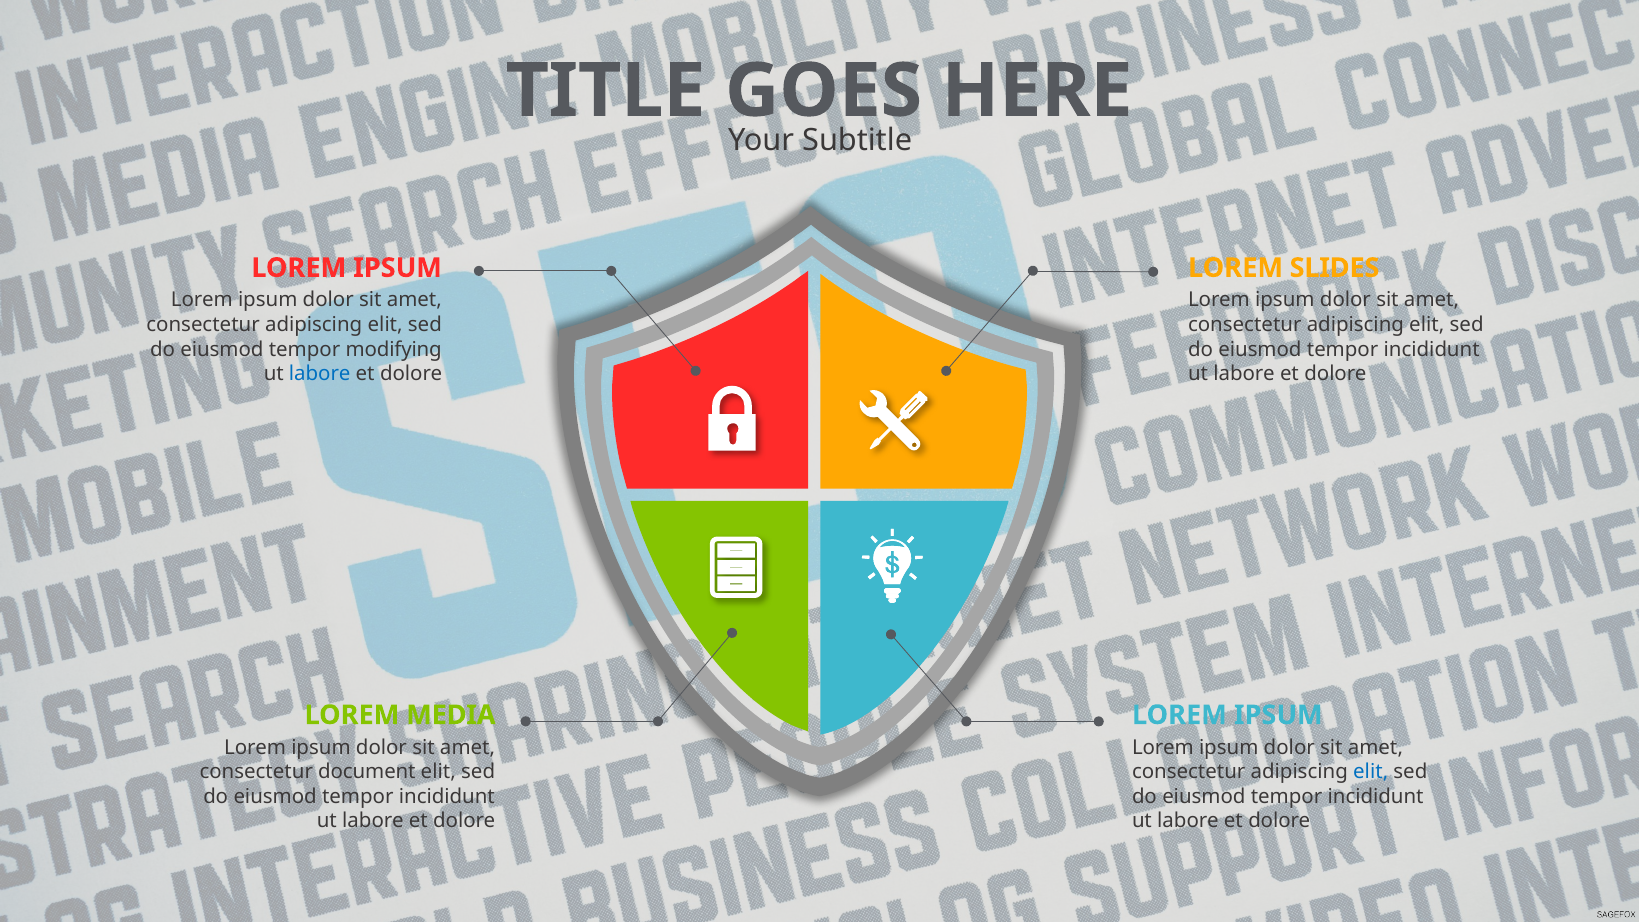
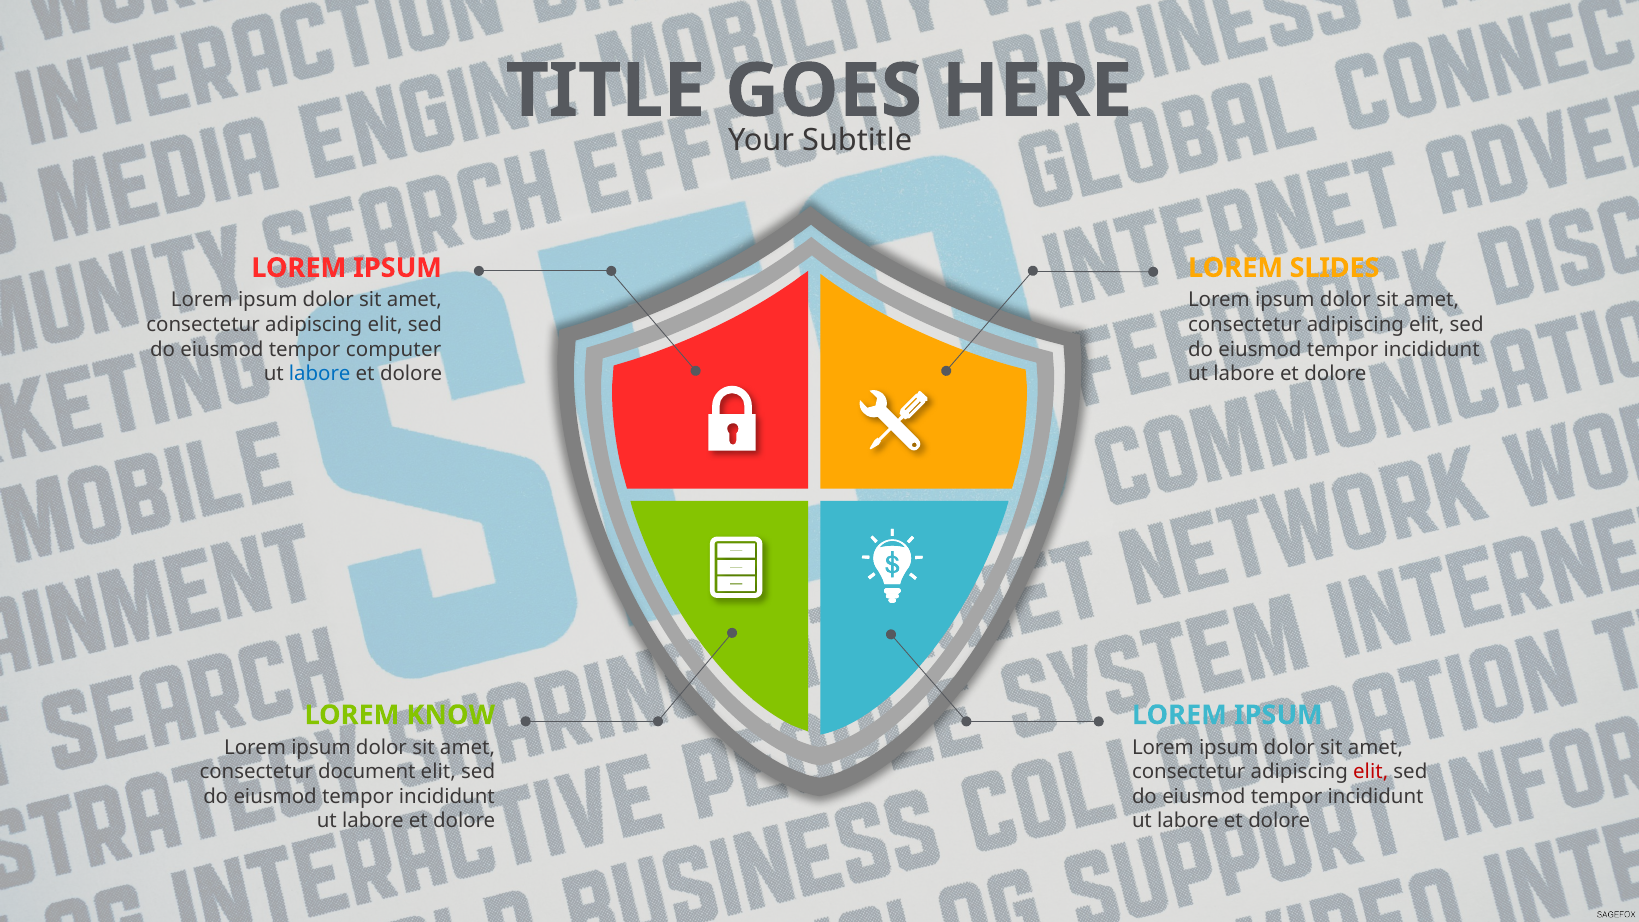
modifying: modifying -> computer (394, 349)
MEDIA: MEDIA -> KNOW (451, 715)
elit colour: blue -> red (1371, 772)
